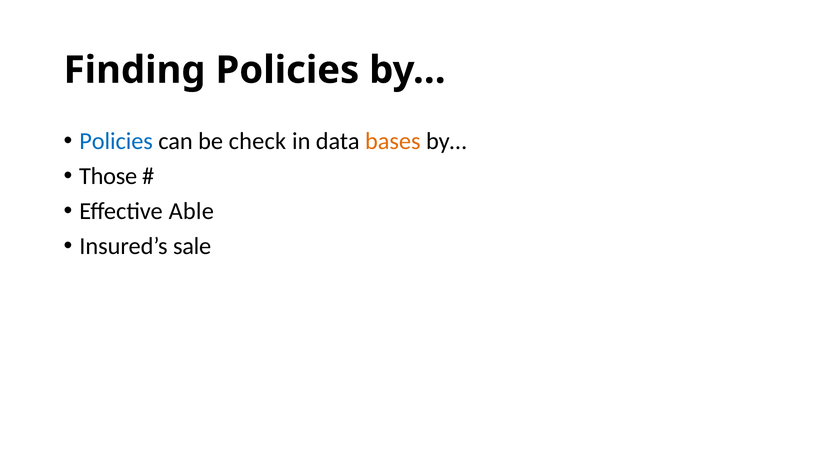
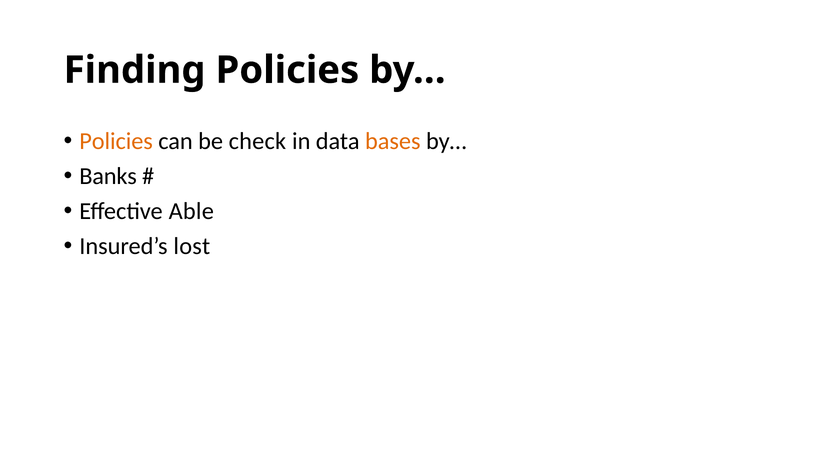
Policies colour: blue -> orange (116, 141)
Those: Those -> Banks (108, 176)
sale: sale -> lost (192, 246)
